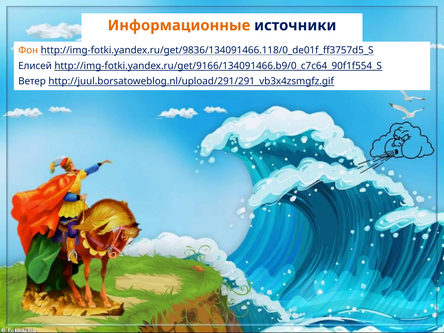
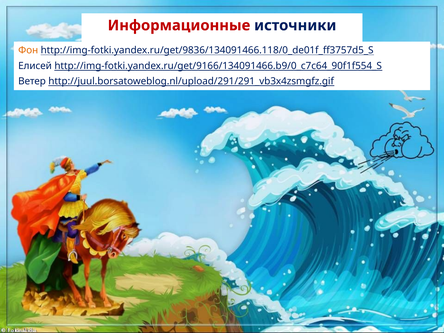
Информационные colour: orange -> red (179, 25)
